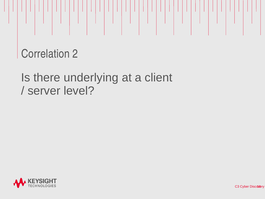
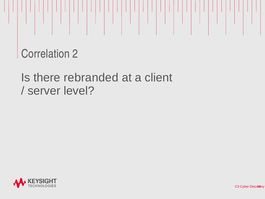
underlying: underlying -> rebranded (91, 77)
